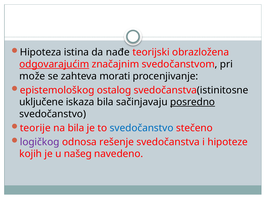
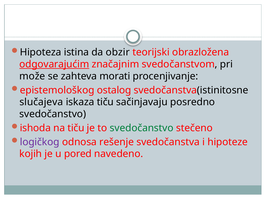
nađe: nađe -> obzir (118, 52)
uključene: uključene -> slučajeva (41, 102)
iskaza bila: bila -> tiču (105, 102)
posredno underline: present -> none (193, 102)
teorije: teorije -> ishoda (35, 128)
na bila: bila -> tiču (76, 128)
svedočanstvo colour: blue -> green (142, 128)
našeg: našeg -> pored (78, 154)
